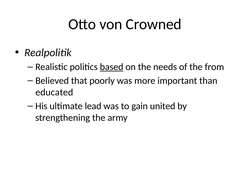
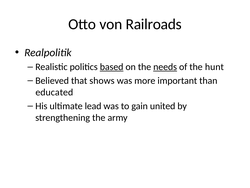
Crowned: Crowned -> Railroads (154, 24)
needs underline: none -> present (165, 67)
from: from -> hunt (214, 67)
poorly: poorly -> shows (102, 80)
